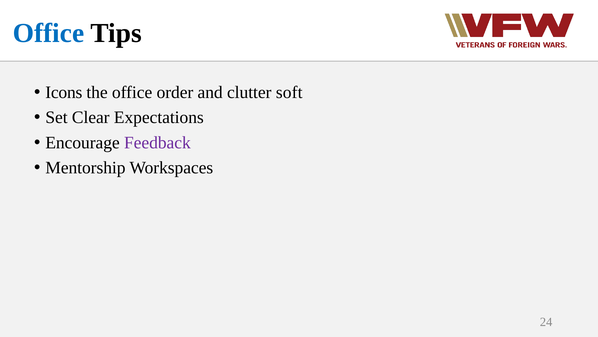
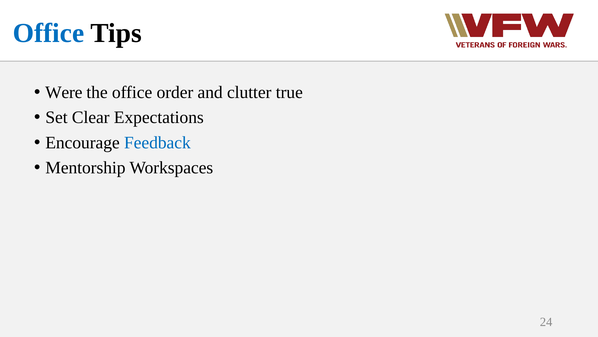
Icons: Icons -> Were (64, 92)
soft: soft -> true (289, 92)
Feedback colour: purple -> blue (157, 142)
